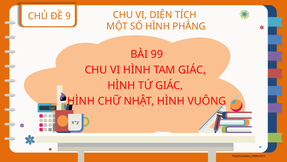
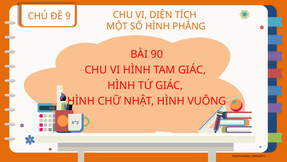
99: 99 -> 90 (157, 54)
